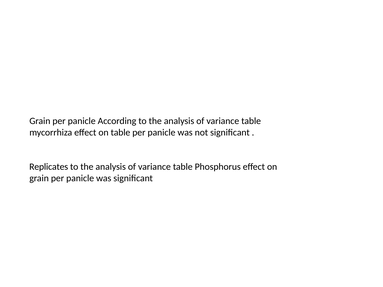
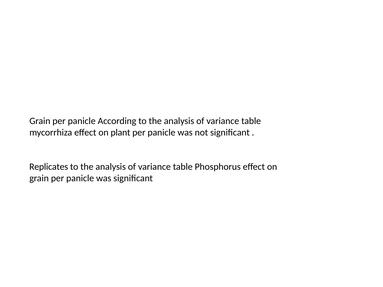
on table: table -> plant (120, 132)
